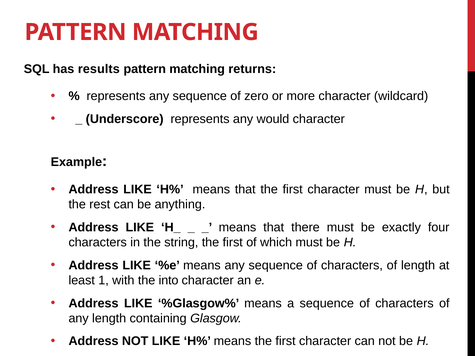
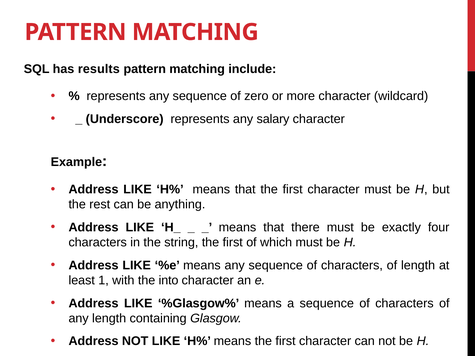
returns: returns -> include (252, 69)
would: would -> salary (273, 119)
